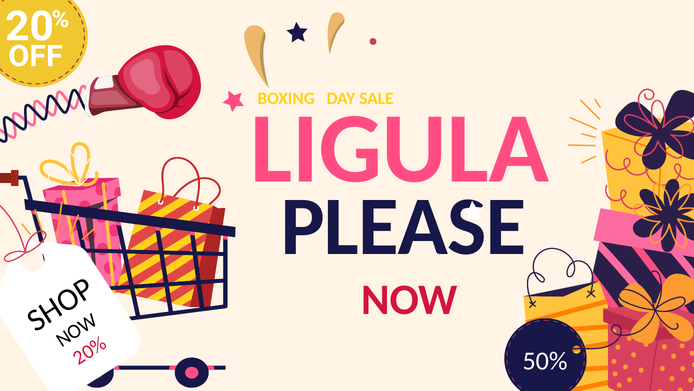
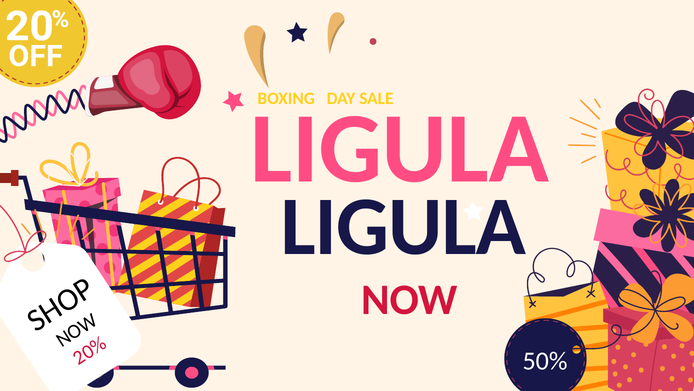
PLEASE: PLEASE -> LIGULA (403, 226)
